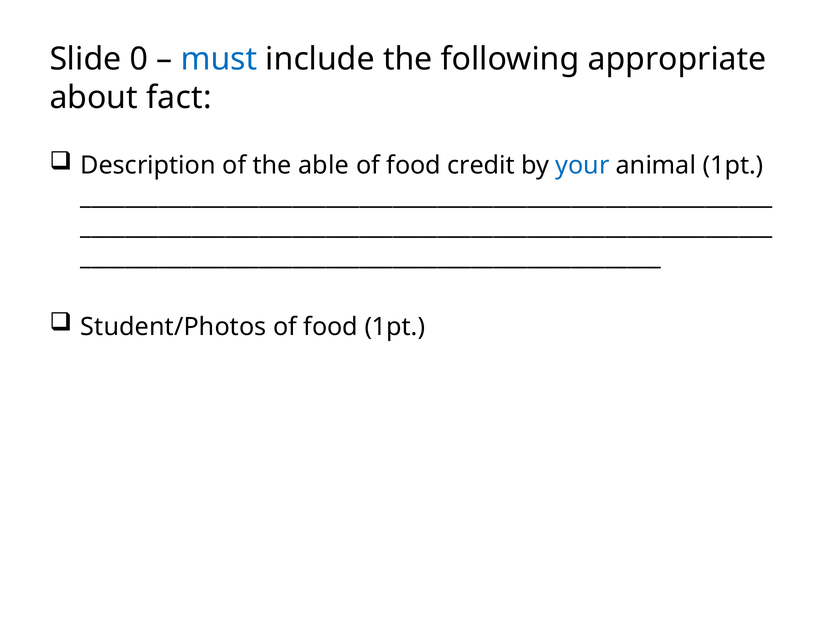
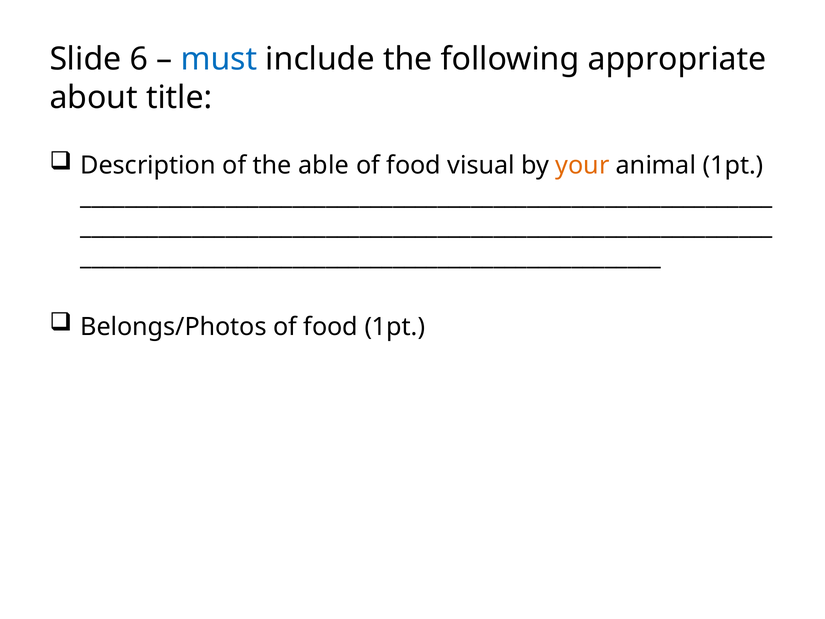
0: 0 -> 6 (139, 59)
fact: fact -> title (179, 98)
credit: credit -> visual (481, 165)
your colour: blue -> orange (582, 165)
Student/Photos: Student/Photos -> Belongs/Photos (174, 327)
